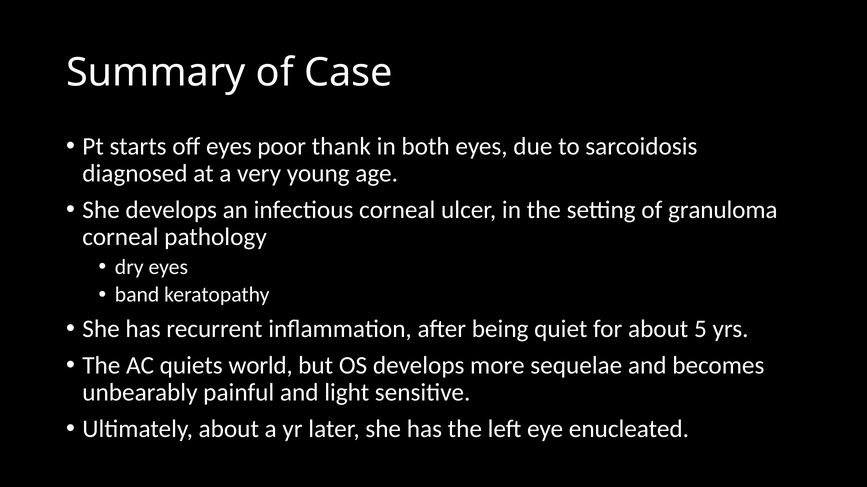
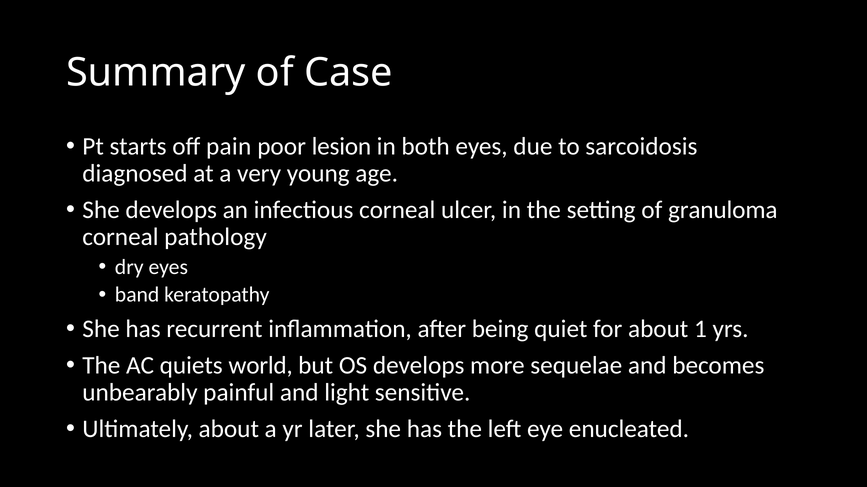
off eyes: eyes -> pain (229, 147)
thank: thank -> lesion (341, 147)
5: 5 -> 1 (700, 329)
